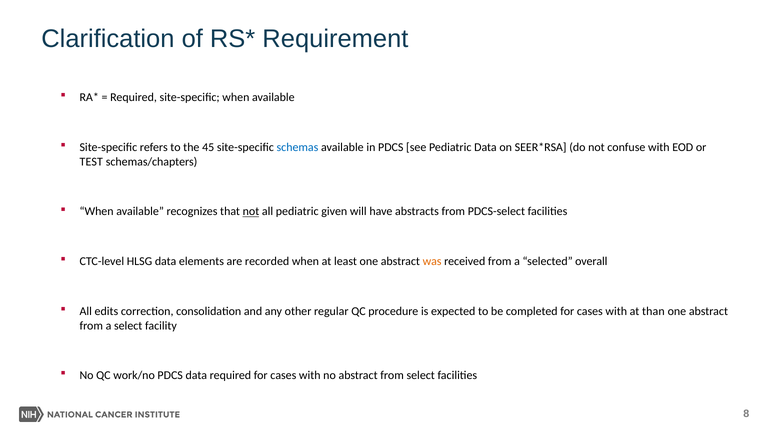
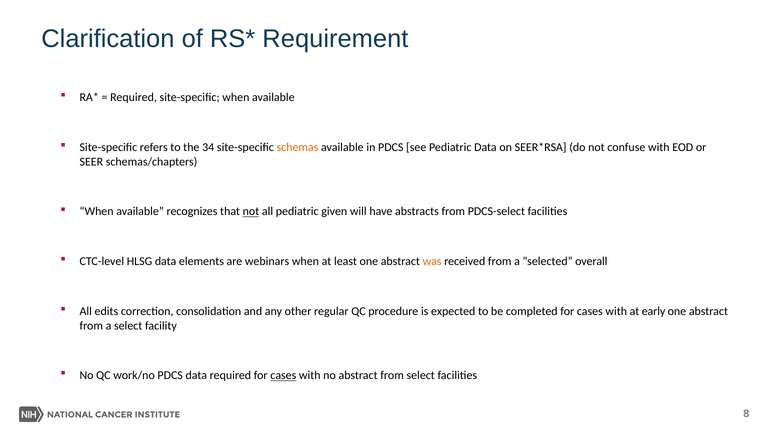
45: 45 -> 34 (208, 147)
schemas colour: blue -> orange (297, 147)
TEST: TEST -> SEER (91, 162)
recorded: recorded -> webinars (267, 262)
than: than -> early (654, 312)
cases underline: none -> present (283, 376)
